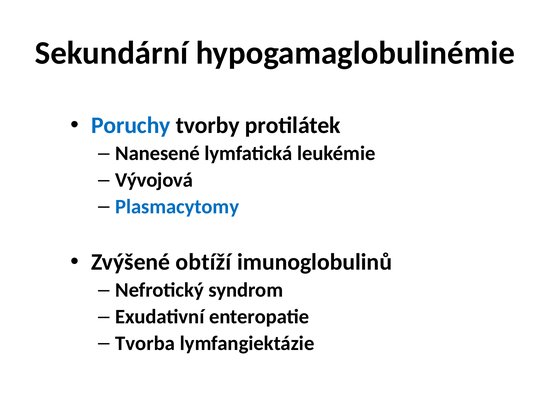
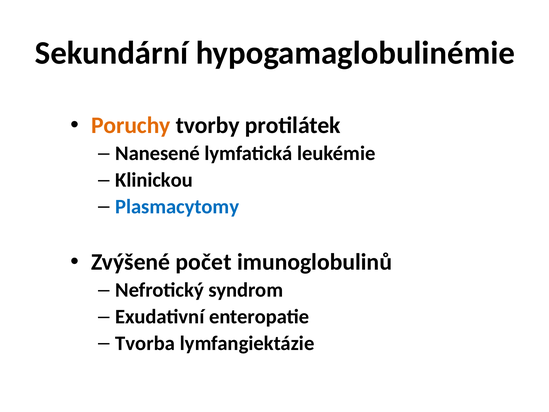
Poruchy colour: blue -> orange (131, 125)
Vývojová: Vývojová -> Klinickou (154, 180)
obtíží: obtíží -> počet (204, 262)
